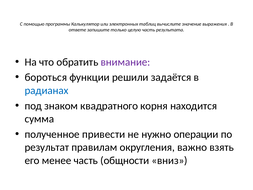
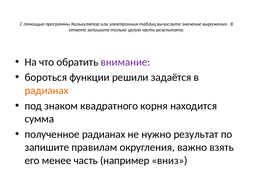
радианах colour: blue -> orange (47, 90)
полученное привести: привести -> радианах (104, 134)
операции: операции -> результат (196, 134)
результат: результат -> запишите (47, 147)
общности: общности -> например (125, 160)
